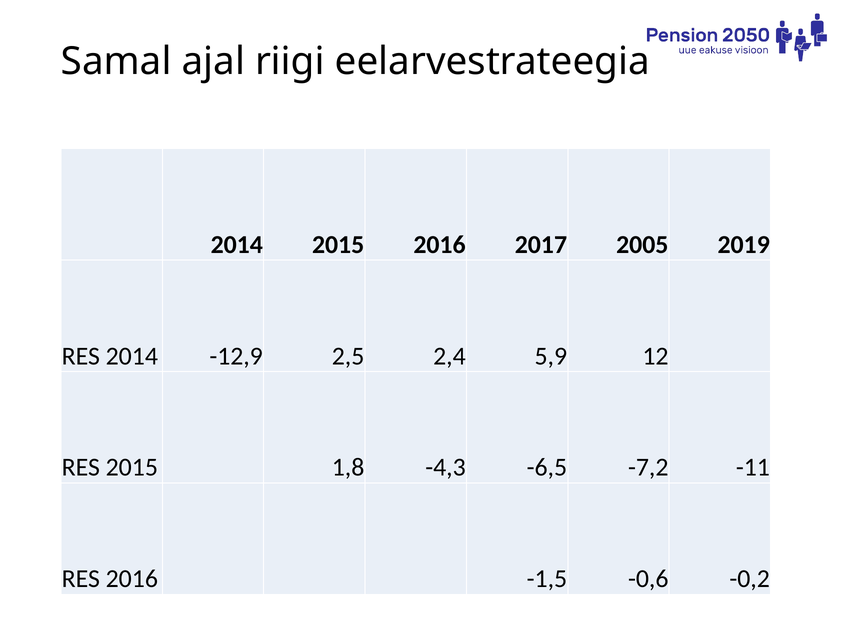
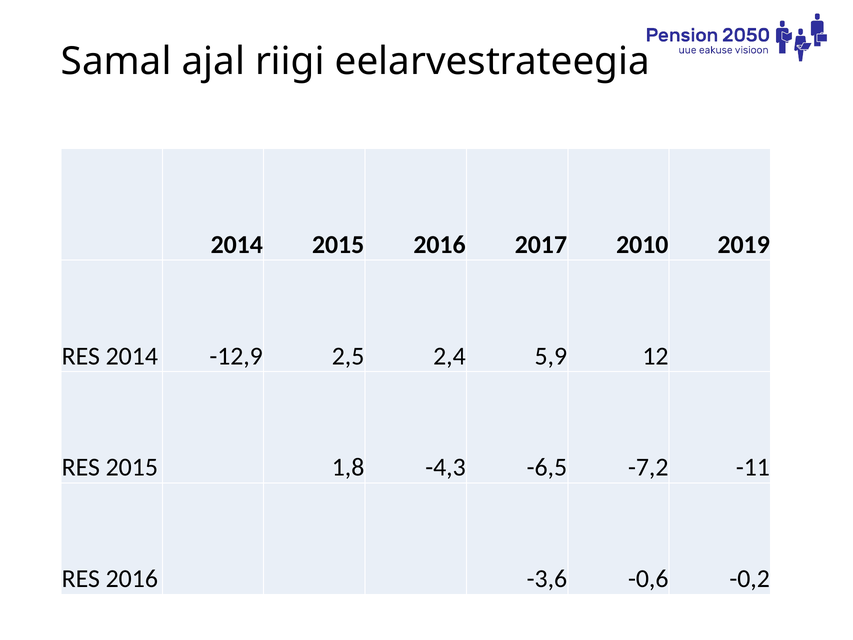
2005: 2005 -> 2010 (642, 245)
-1,5: -1,5 -> -3,6 (547, 578)
